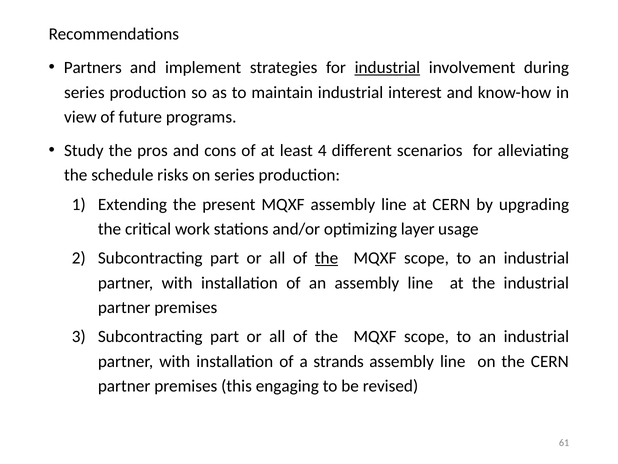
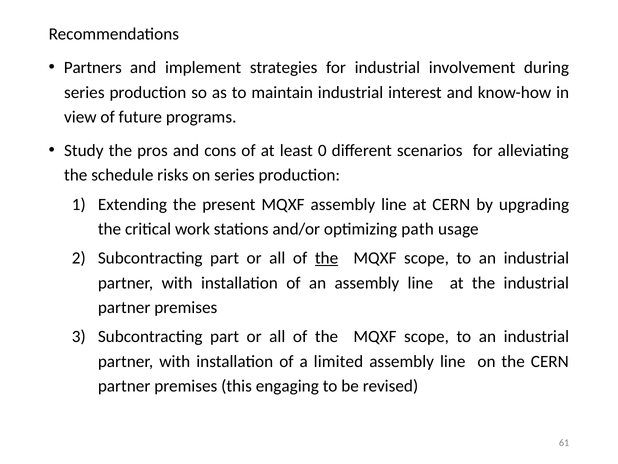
industrial underline: present -> none (387, 68)
4: 4 -> 0 (322, 150)
layer: layer -> path (418, 229)
strands: strands -> limited (338, 361)
